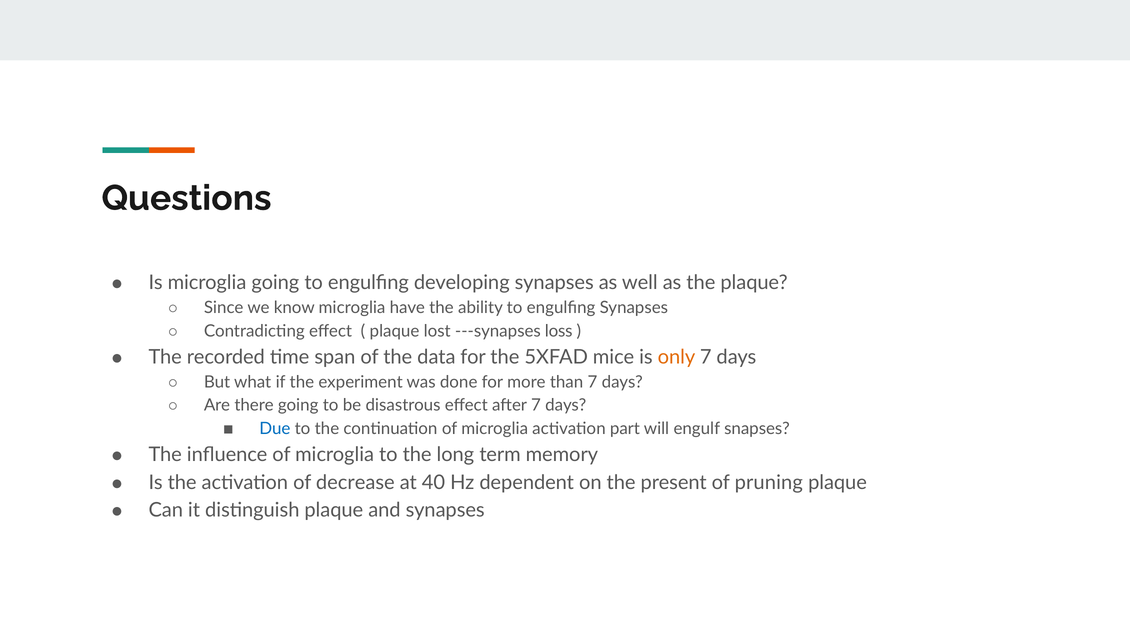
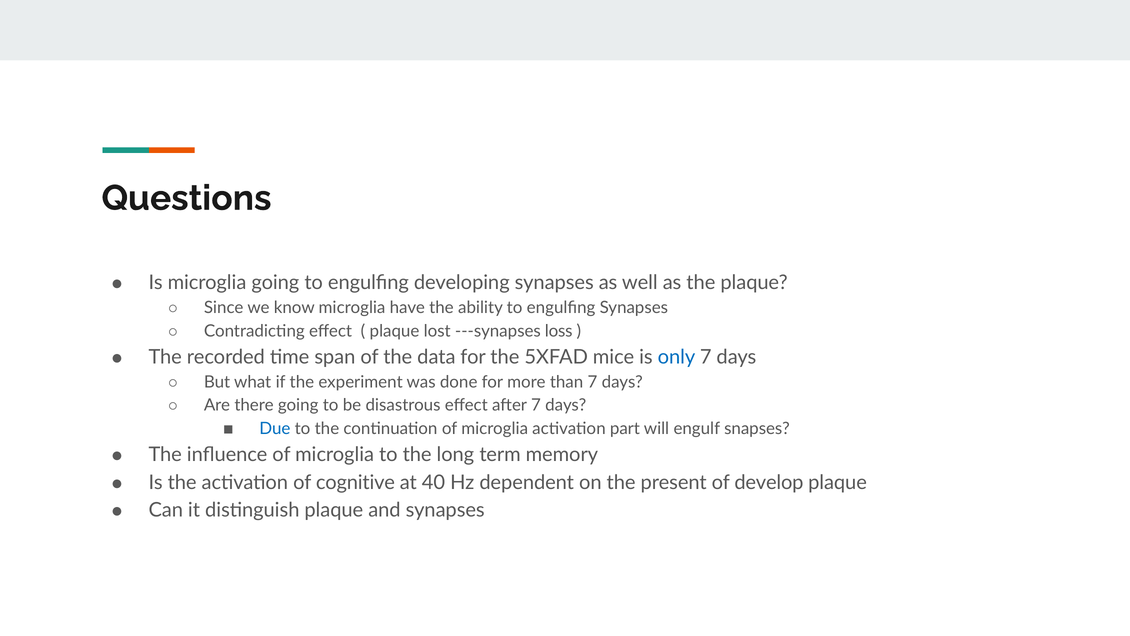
only colour: orange -> blue (676, 357)
decrease: decrease -> cognitive (355, 482)
pruning: pruning -> develop (769, 482)
